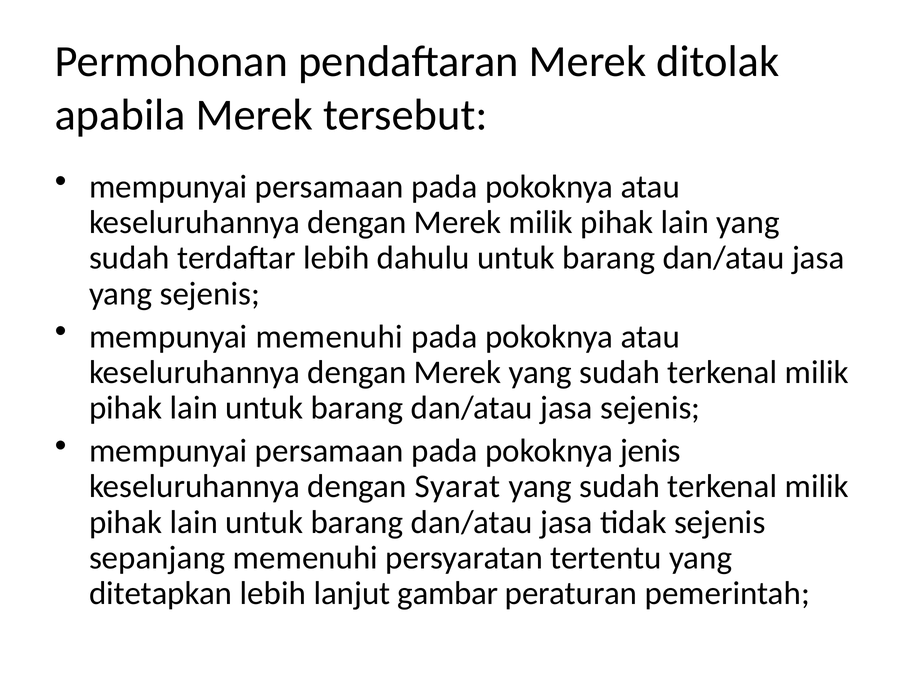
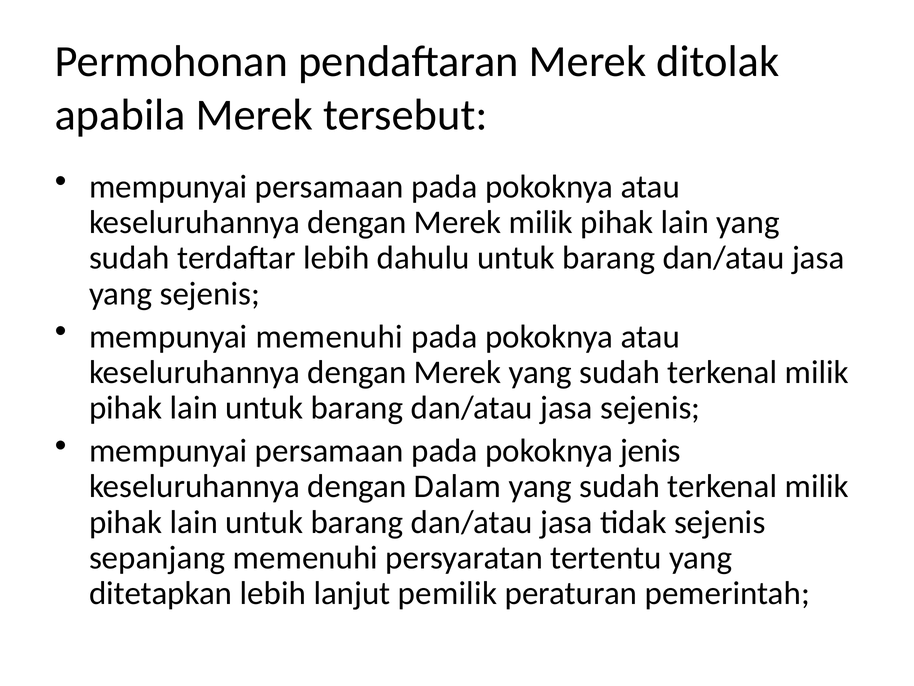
Syarat: Syarat -> Dalam (457, 486)
gambar: gambar -> pemilik (447, 593)
